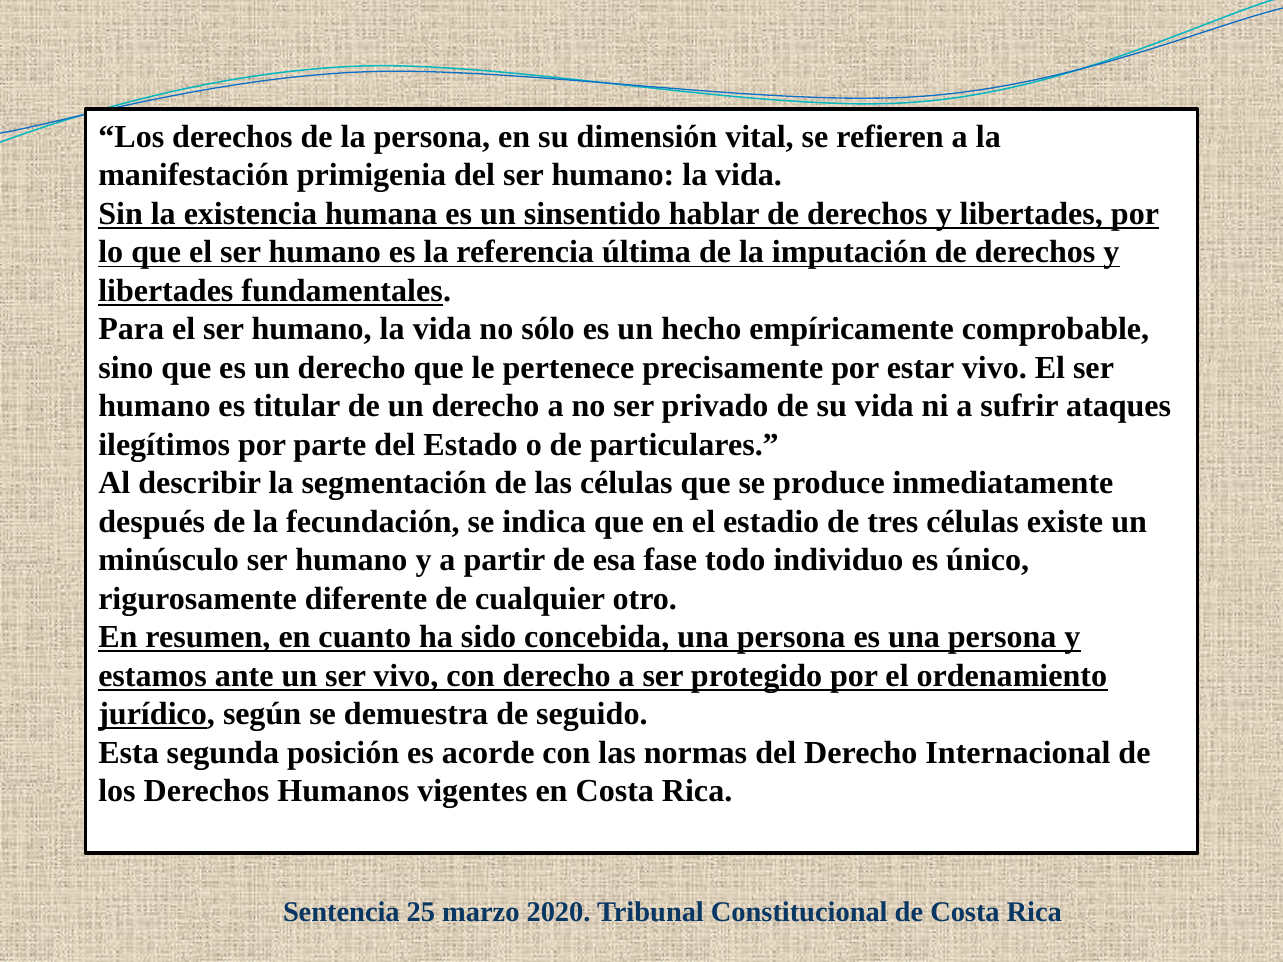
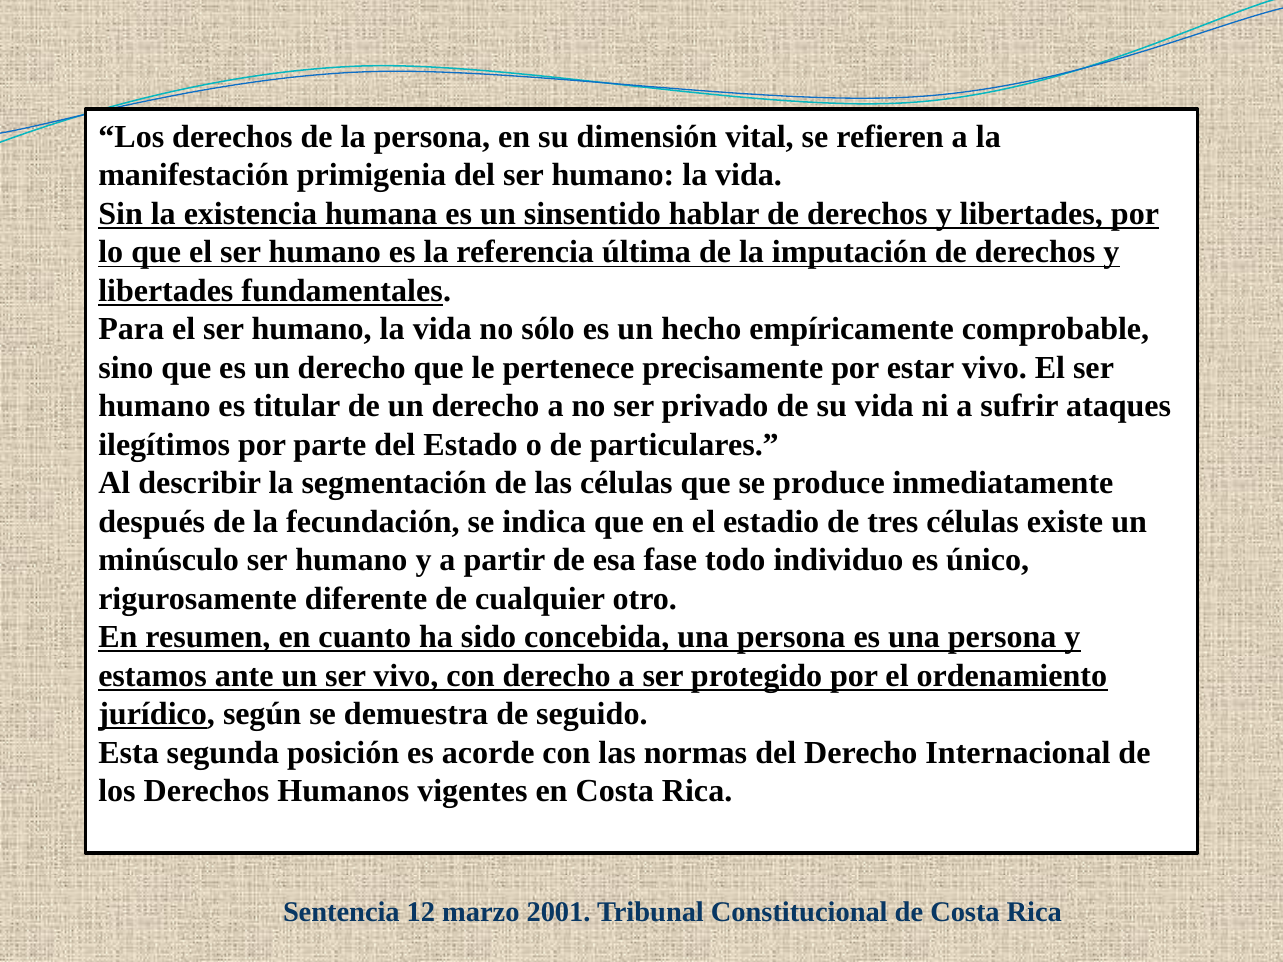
25: 25 -> 12 (421, 913)
2020: 2020 -> 2001 (559, 913)
